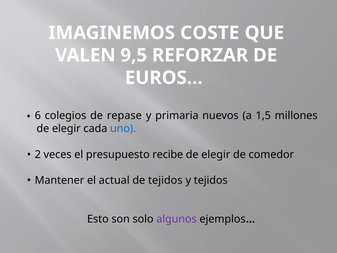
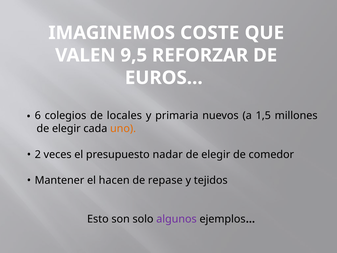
repase: repase -> locales (124, 116)
uno colour: blue -> orange (123, 128)
recibe: recibe -> nadar (168, 154)
actual: actual -> hacen (114, 180)
de tejidos: tejidos -> repase (165, 180)
